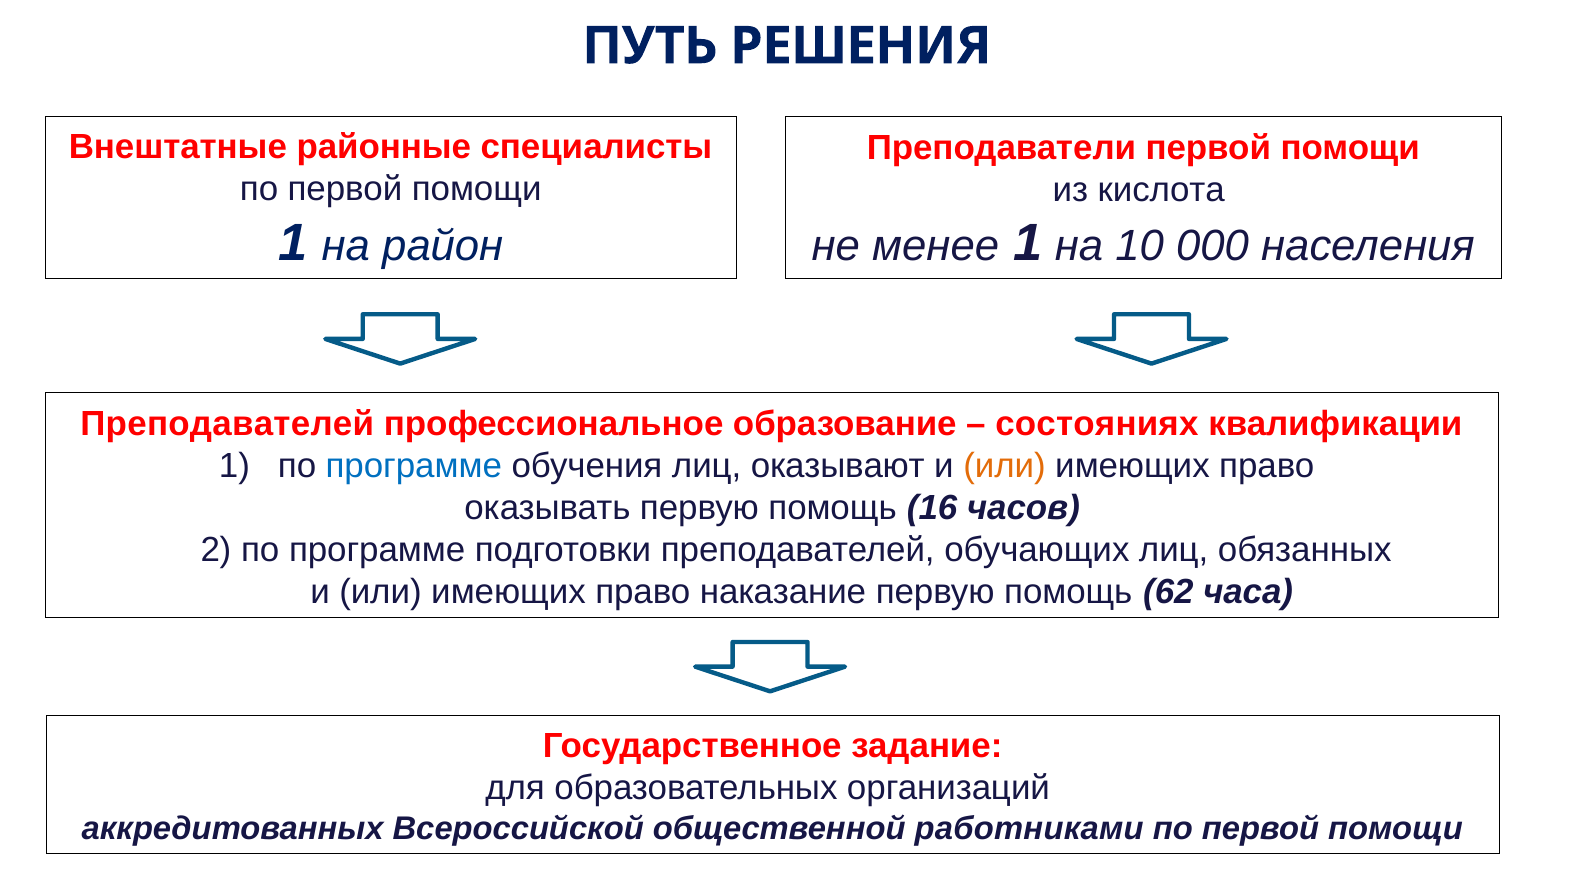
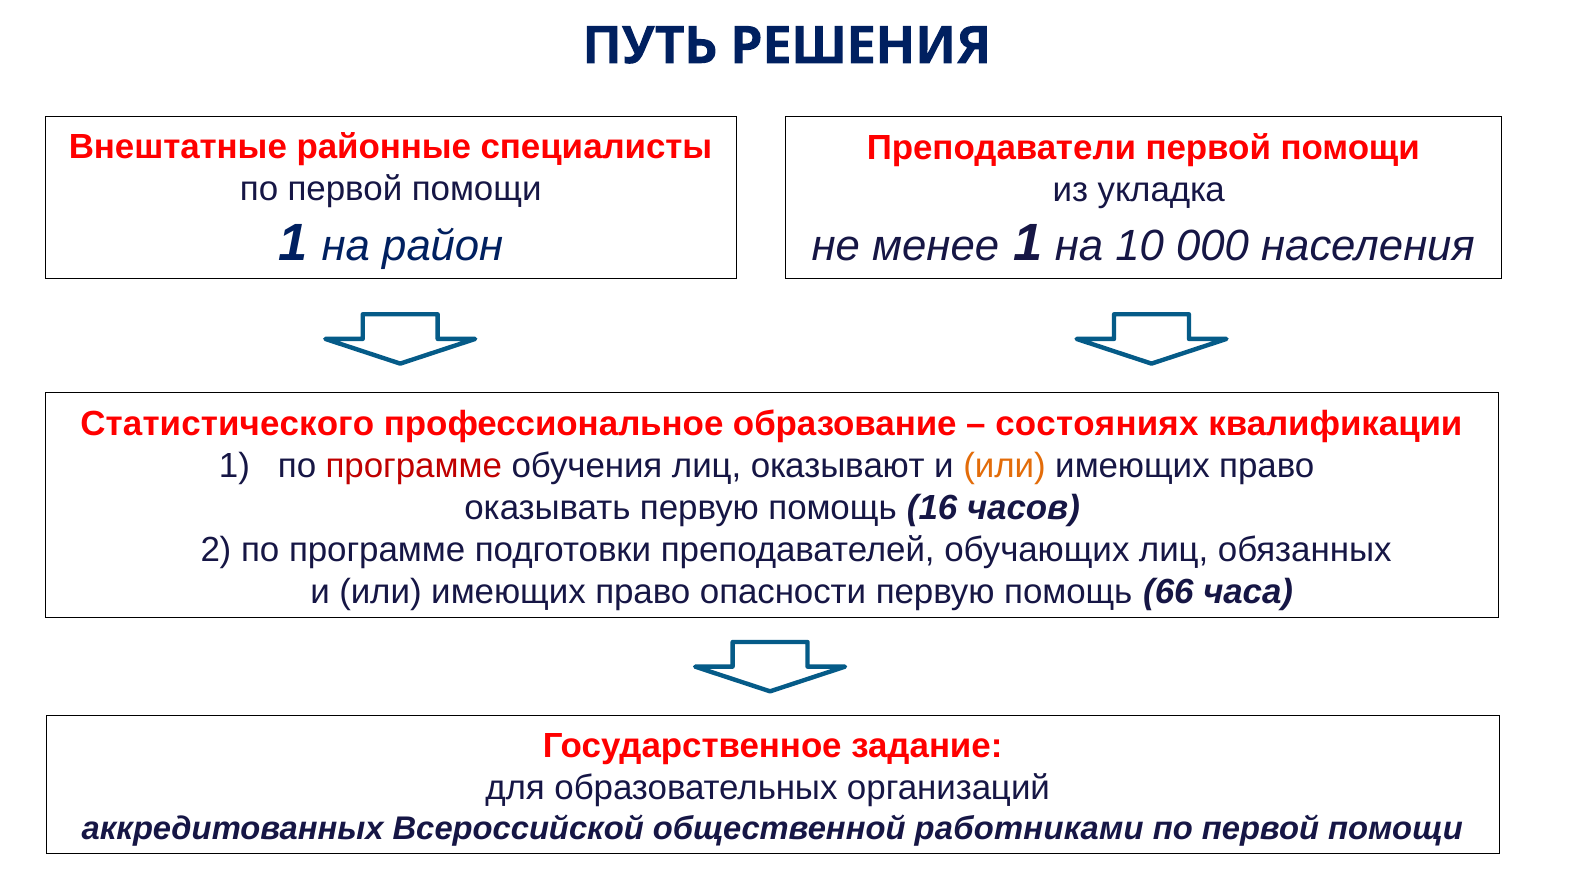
кислота: кислота -> укладка (1161, 190)
Преподавателей: Преподавателей -> Статистического (227, 424)
программе colour: blue -> red (414, 466)
наказание: наказание -> опасности (783, 592)
62: 62 -> 66 (1168, 592)
